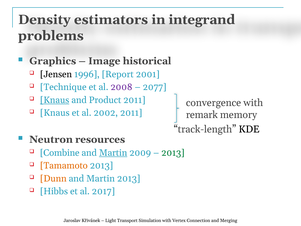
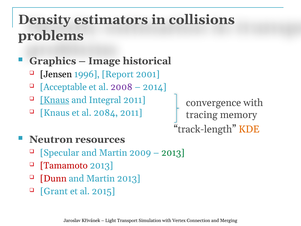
integrand: integrand -> collisions (202, 20)
Technique: Technique -> Acceptable (63, 87)
2077: 2077 -> 2014 (155, 87)
Product: Product -> Integral (105, 100)
2002: 2002 -> 2084 (106, 113)
remark: remark -> tracing (202, 115)
KDE colour: black -> orange (249, 129)
Combine: Combine -> Specular (60, 153)
Martin underline: present -> none (113, 153)
Tamamoto colour: orange -> red (64, 165)
Dunn colour: orange -> red (53, 178)
Hibbs: Hibbs -> Grant (54, 191)
2017: 2017 -> 2015 (103, 191)
